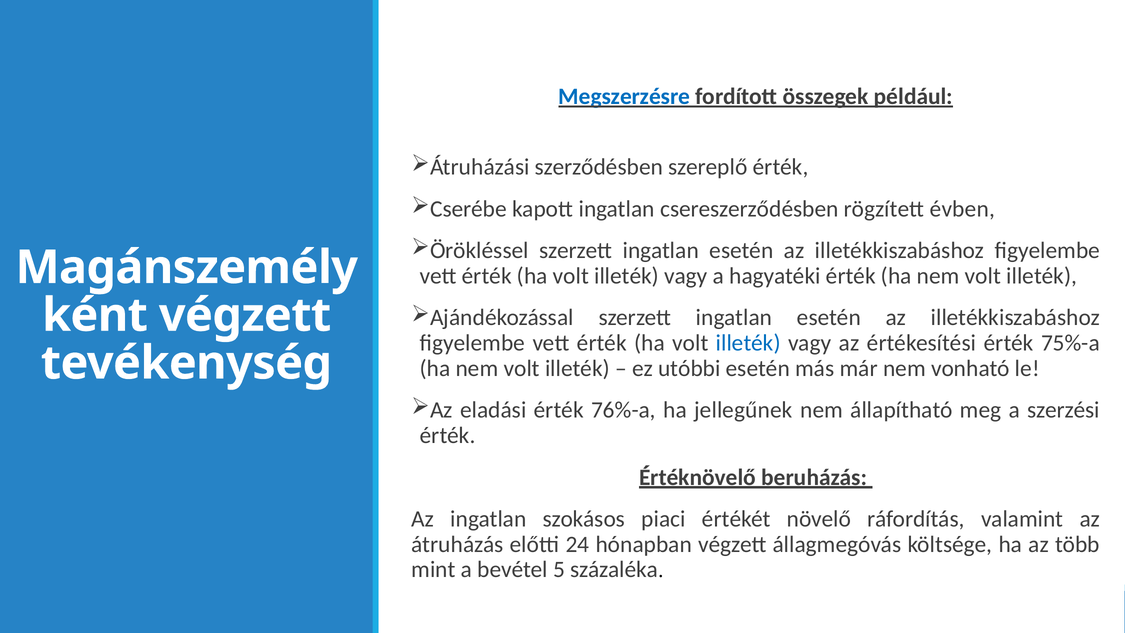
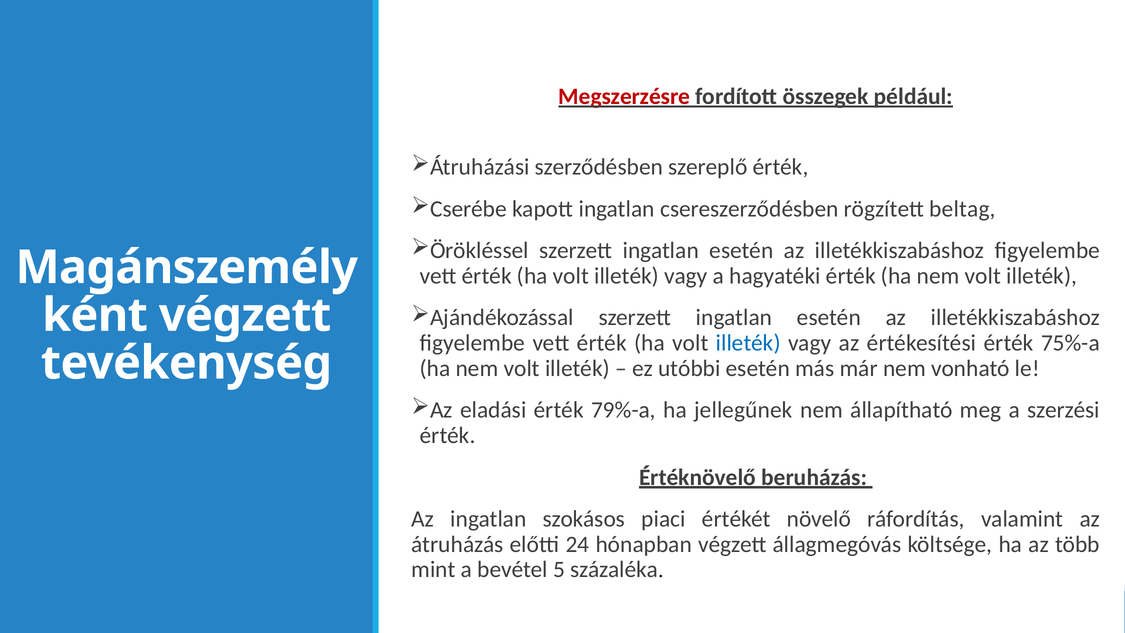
Megszerzésre colour: blue -> red (624, 96)
évben: évben -> beltag (962, 209)
76%-a: 76%-a -> 79%-a (623, 410)
